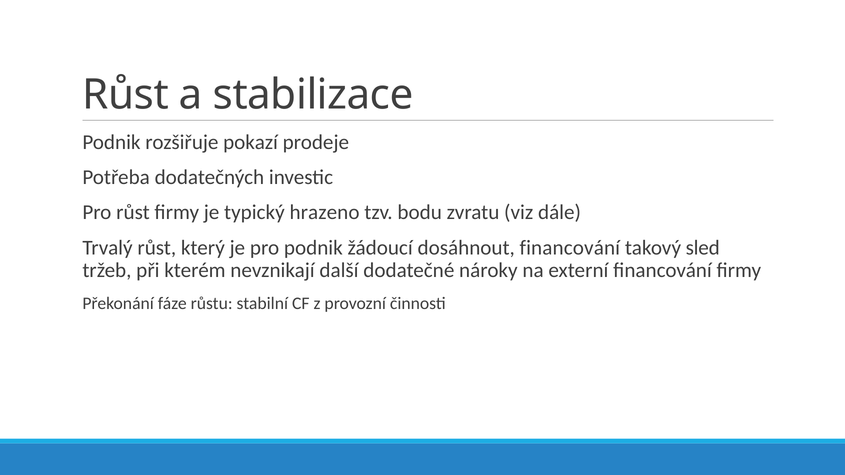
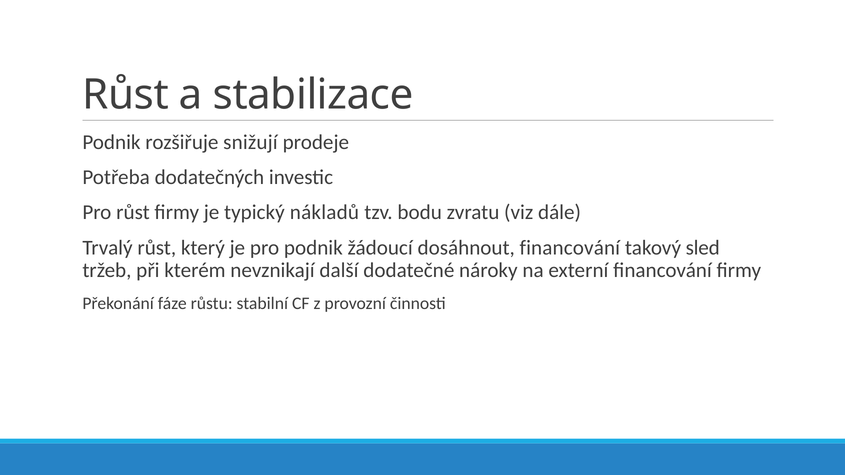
pokazí: pokazí -> snižují (250, 142)
hrazeno: hrazeno -> nákladů (324, 213)
